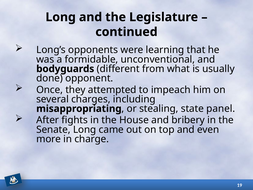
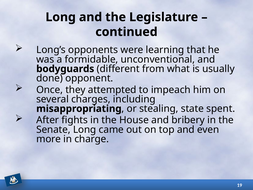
panel: panel -> spent (221, 109)
